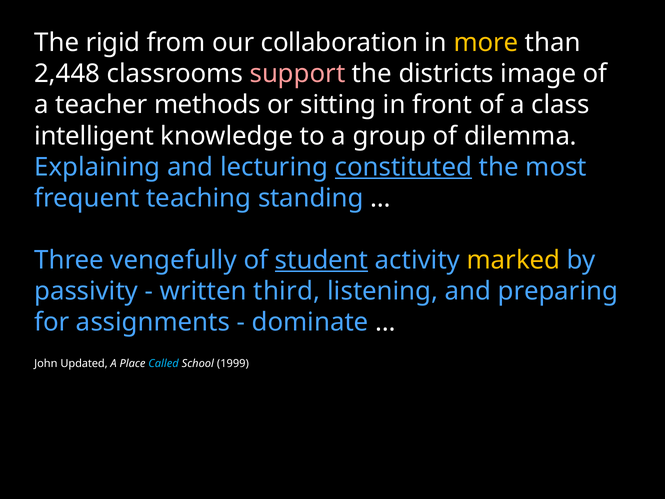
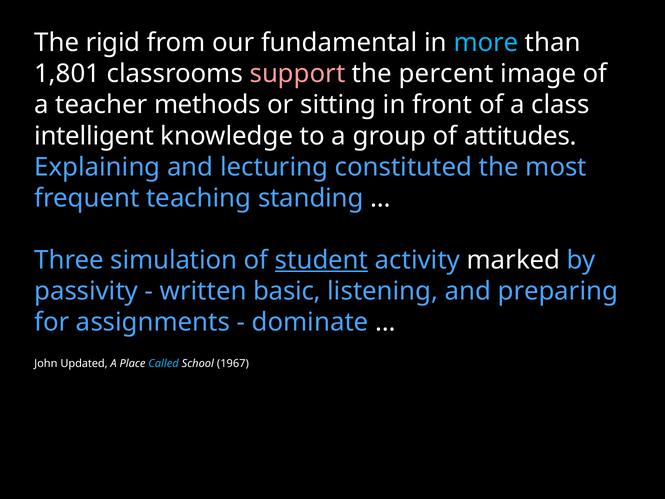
collaboration: collaboration -> fundamental (339, 43)
more colour: yellow -> light blue (486, 43)
2,448: 2,448 -> 1,801 (67, 74)
districts: districts -> percent (446, 74)
dilemma: dilemma -> attitudes (520, 136)
constituted underline: present -> none (404, 167)
vengefully: vengefully -> simulation (174, 260)
marked colour: yellow -> white (514, 260)
third: third -> basic (287, 291)
1999: 1999 -> 1967 (233, 363)
